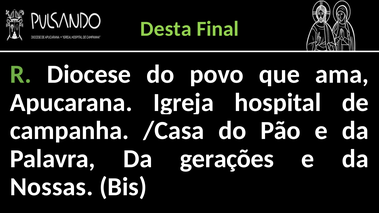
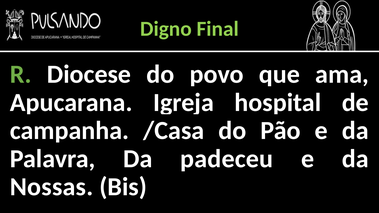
Desta: Desta -> Digno (166, 29)
gerações: gerações -> padeceu (227, 159)
